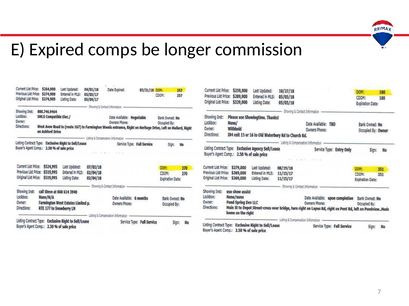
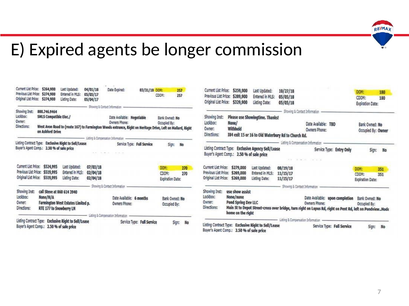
comps: comps -> agents (113, 50)
